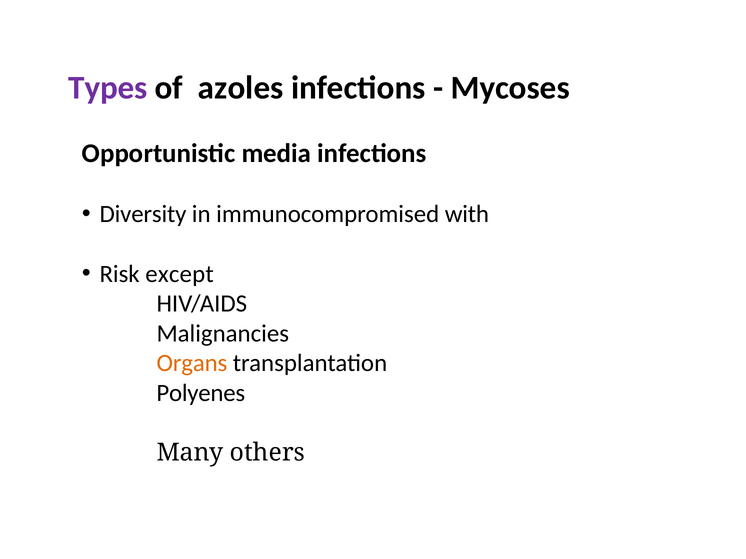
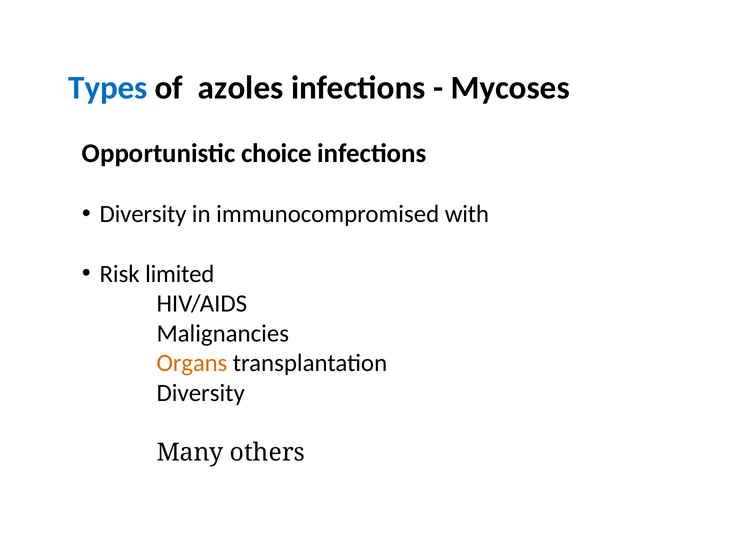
Types colour: purple -> blue (108, 88)
media: media -> choice (276, 154)
except: except -> limited (180, 274)
Polyenes: Polyenes -> Diversity (201, 393)
